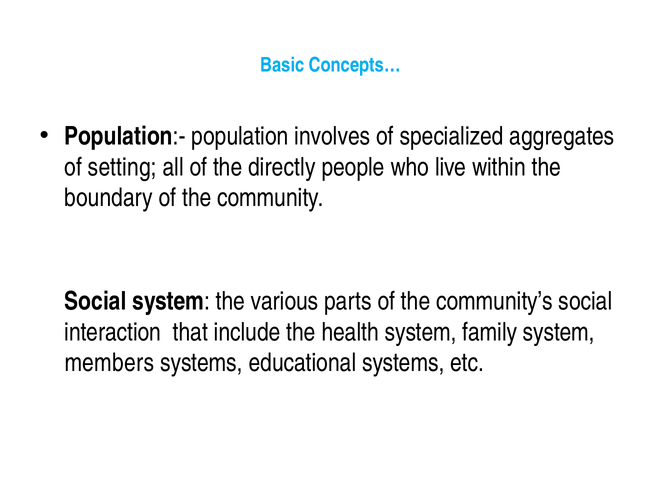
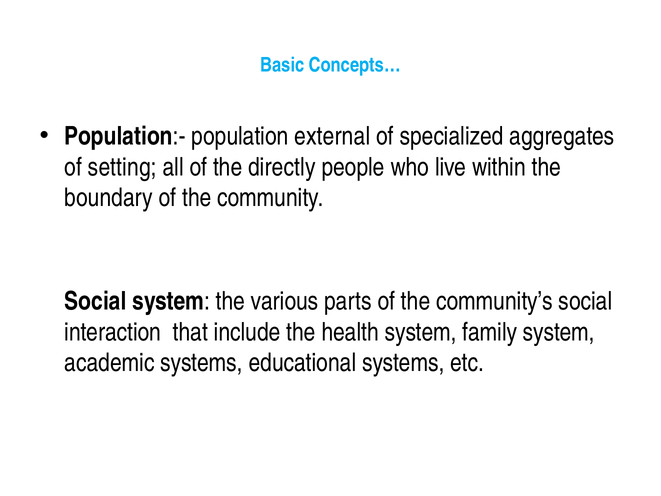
involves: involves -> external (332, 136)
members: members -> academic (110, 363)
